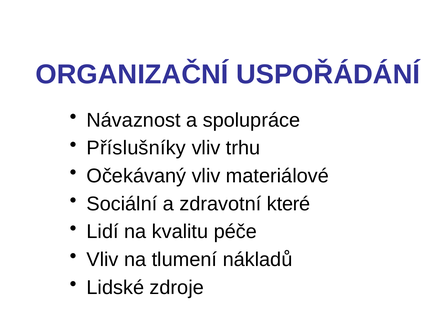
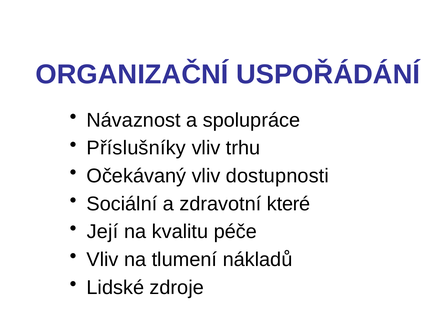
materiálové: materiálové -> dostupnosti (277, 176)
Lidí: Lidí -> Její (102, 232)
